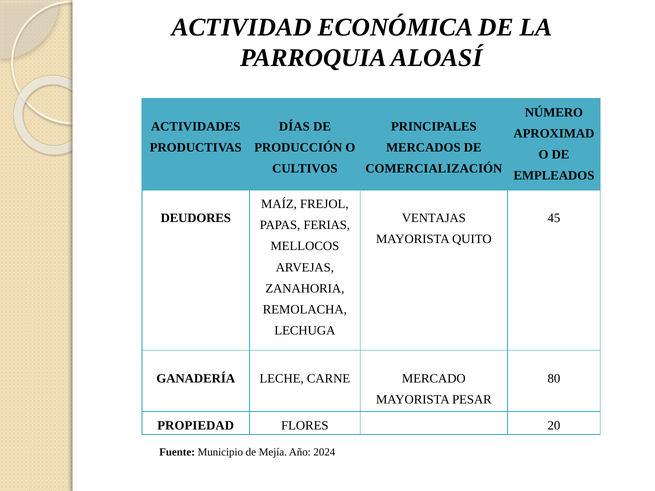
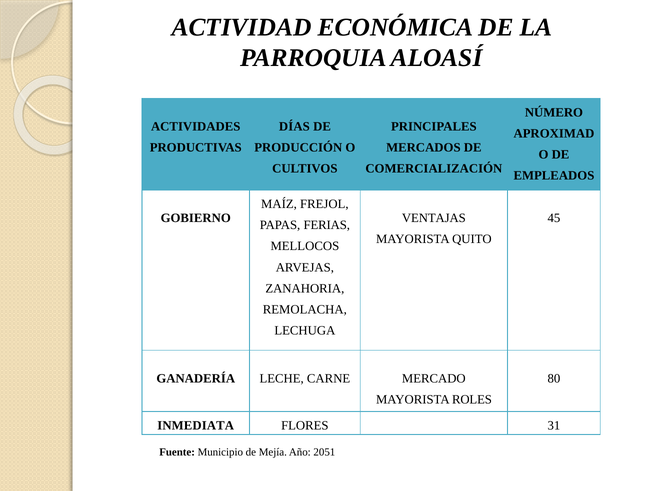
DEUDORES: DEUDORES -> GOBIERNO (196, 218)
PESAR: PESAR -> ROLES (472, 400)
PROPIEDAD: PROPIEDAD -> INMEDIATA (196, 426)
20: 20 -> 31 (554, 426)
2024: 2024 -> 2051 (324, 453)
